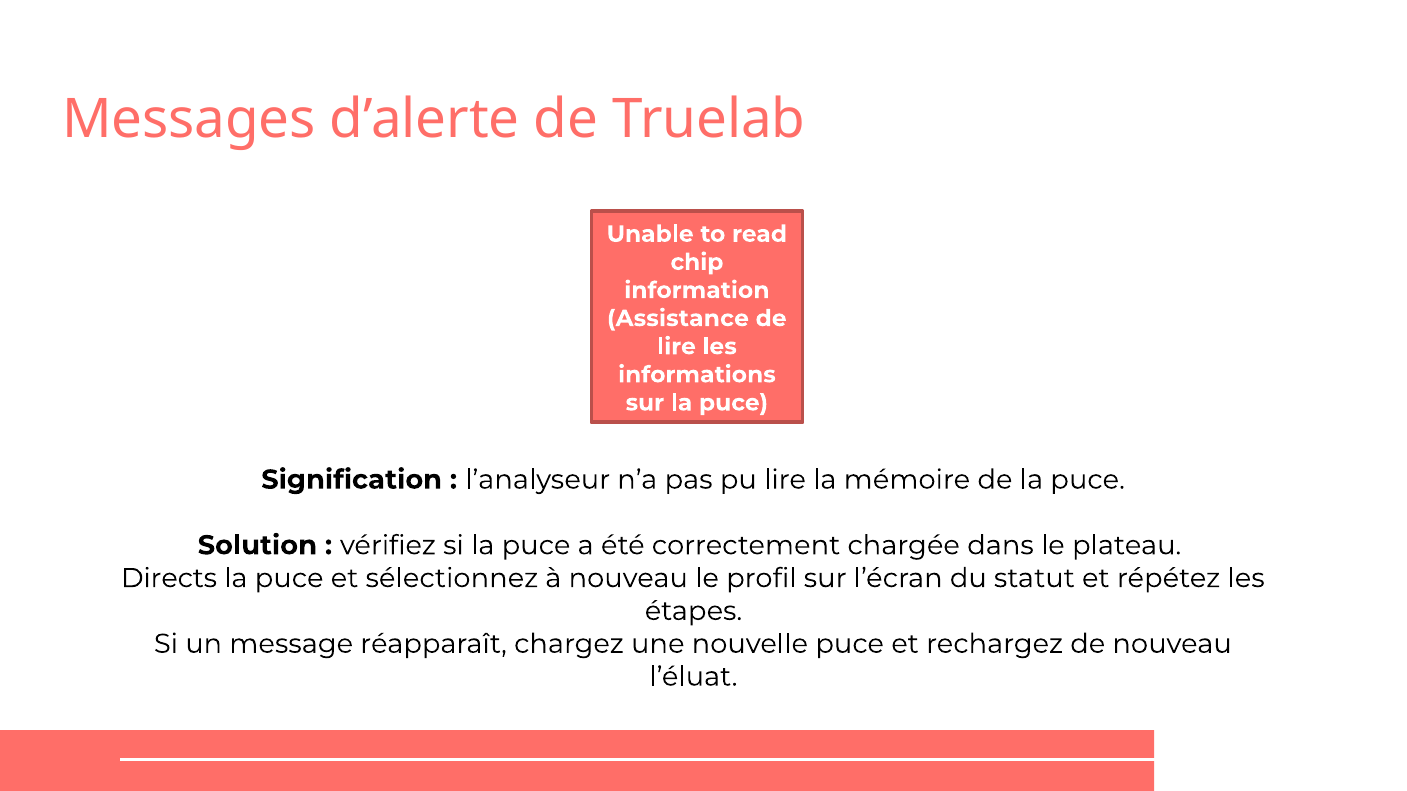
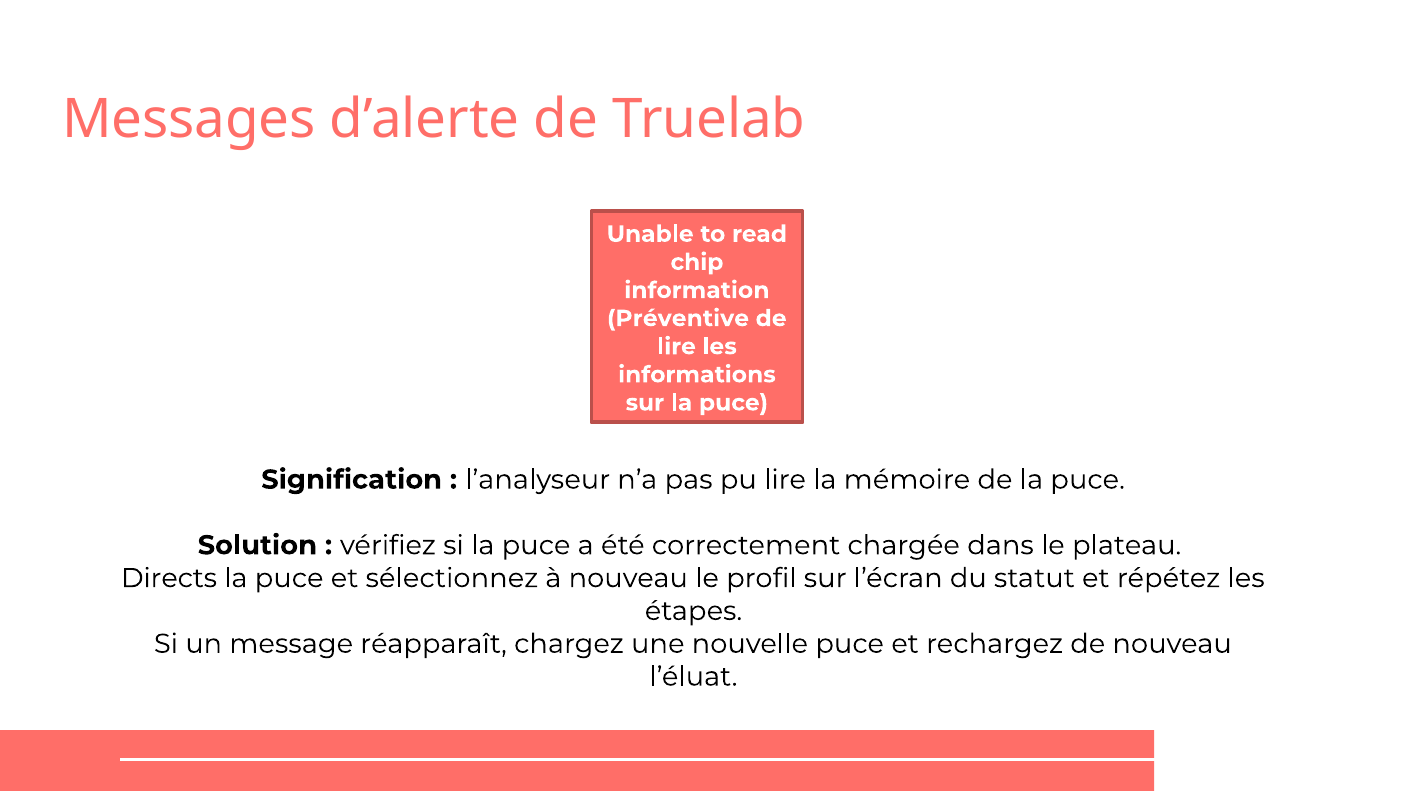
Assistance: Assistance -> Préventive (678, 319)
